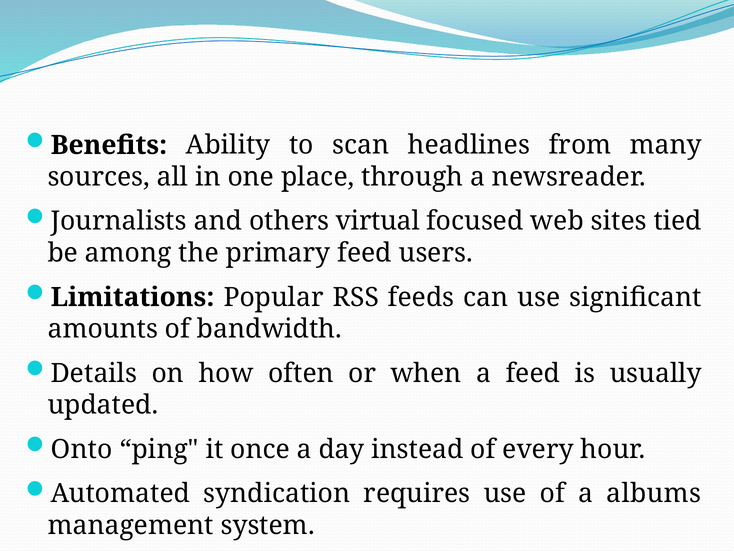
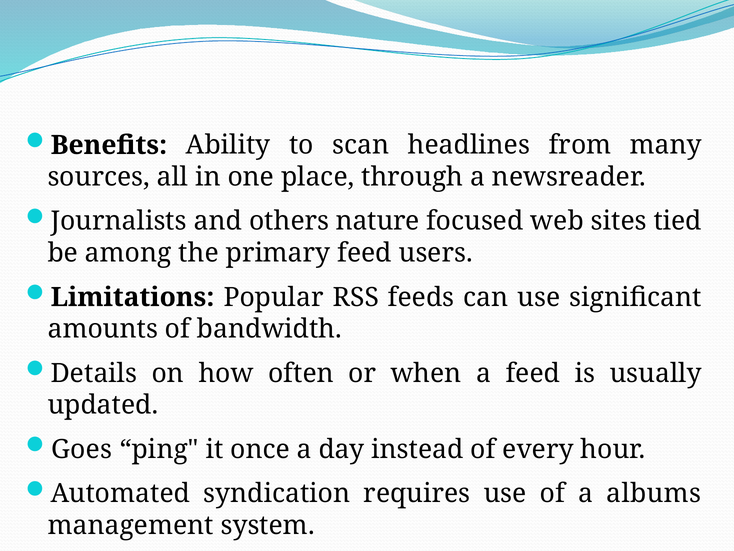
virtual: virtual -> nature (378, 221)
Onto: Onto -> Goes (82, 449)
